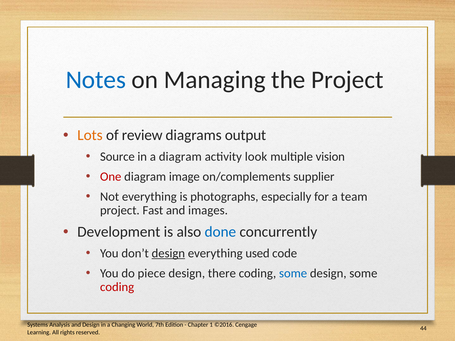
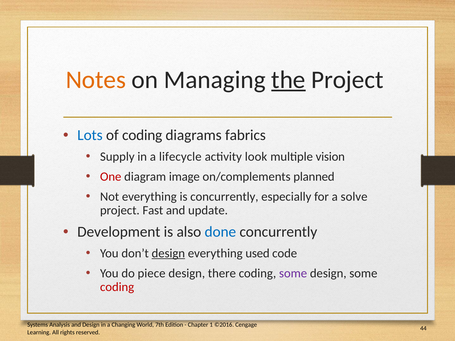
Notes colour: blue -> orange (96, 80)
the underline: none -> present (288, 80)
Lots colour: orange -> blue (90, 135)
of review: review -> coding (142, 135)
output: output -> fabrics (245, 135)
Source: Source -> Supply (117, 157)
a diagram: diagram -> lifecycle (180, 157)
supplier: supplier -> planned (314, 177)
is photographs: photographs -> concurrently (224, 197)
team: team -> solve (354, 197)
images: images -> update (208, 210)
some colour: blue -> purple (293, 273)
